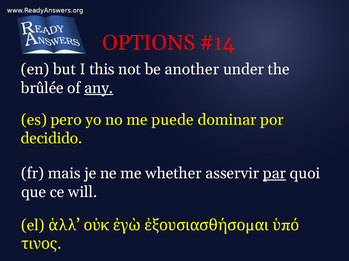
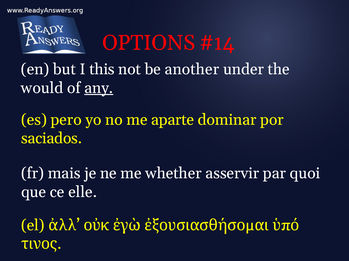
brûlée: brûlée -> would (42, 88)
puede: puede -> aparte (173, 120)
decidido: decidido -> saciados (52, 139)
par underline: present -> none (274, 174)
will: will -> elle (83, 193)
